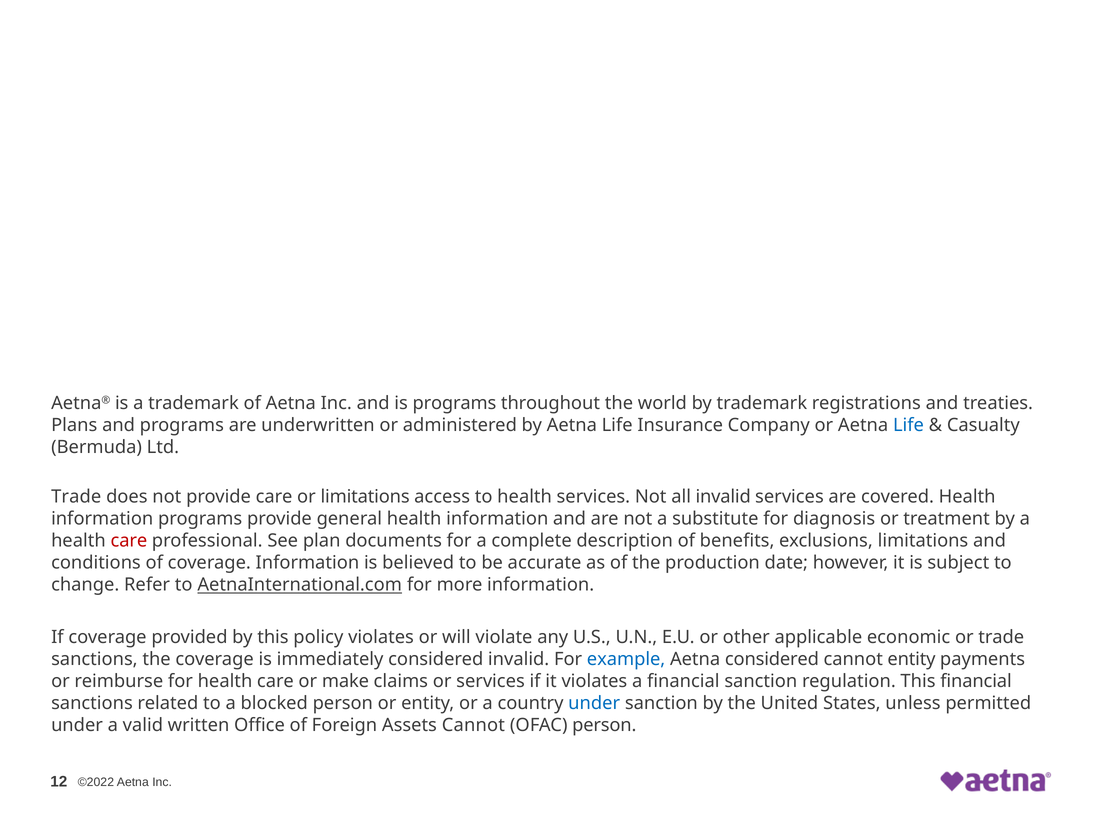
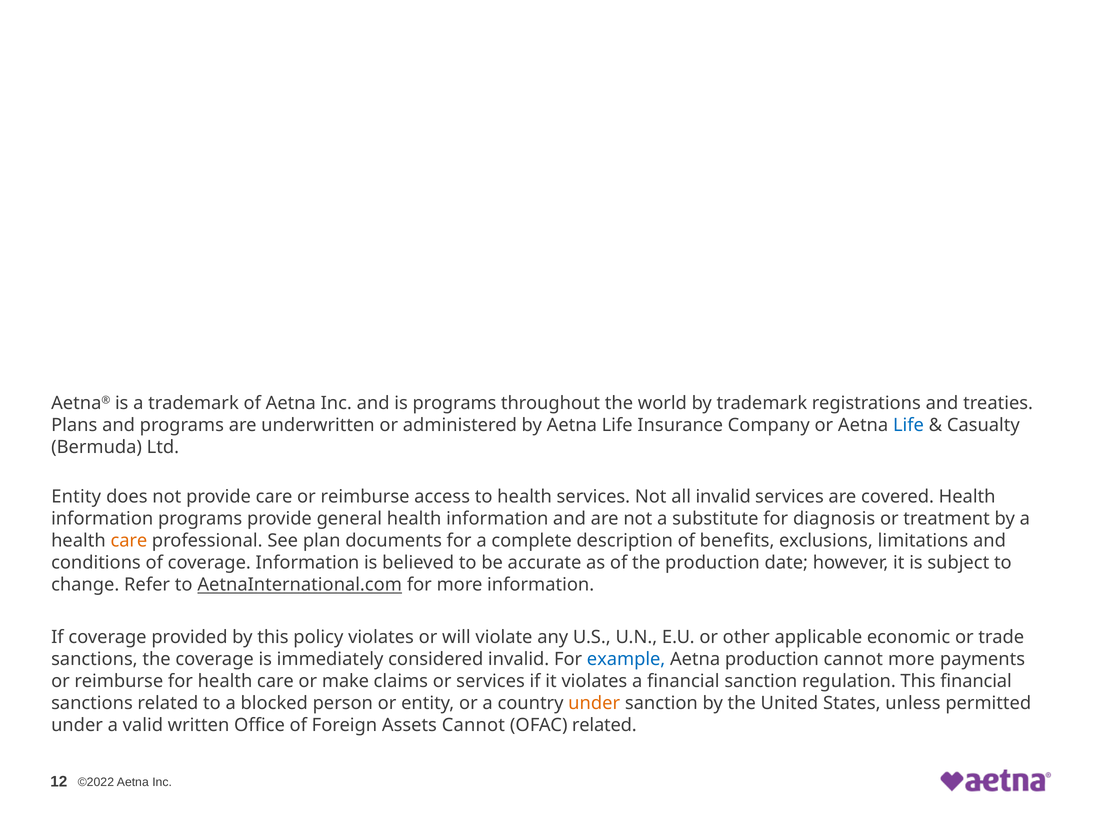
Trade: Trade -> Entity (76, 496)
care or limitations: limitations -> reimburse (365, 496)
care colour: red -> orange (129, 541)
Aetna considered: considered -> production (772, 659)
cannot entity: entity -> more (911, 659)
under colour: blue -> orange (594, 703)
OFAC person: person -> related (604, 725)
